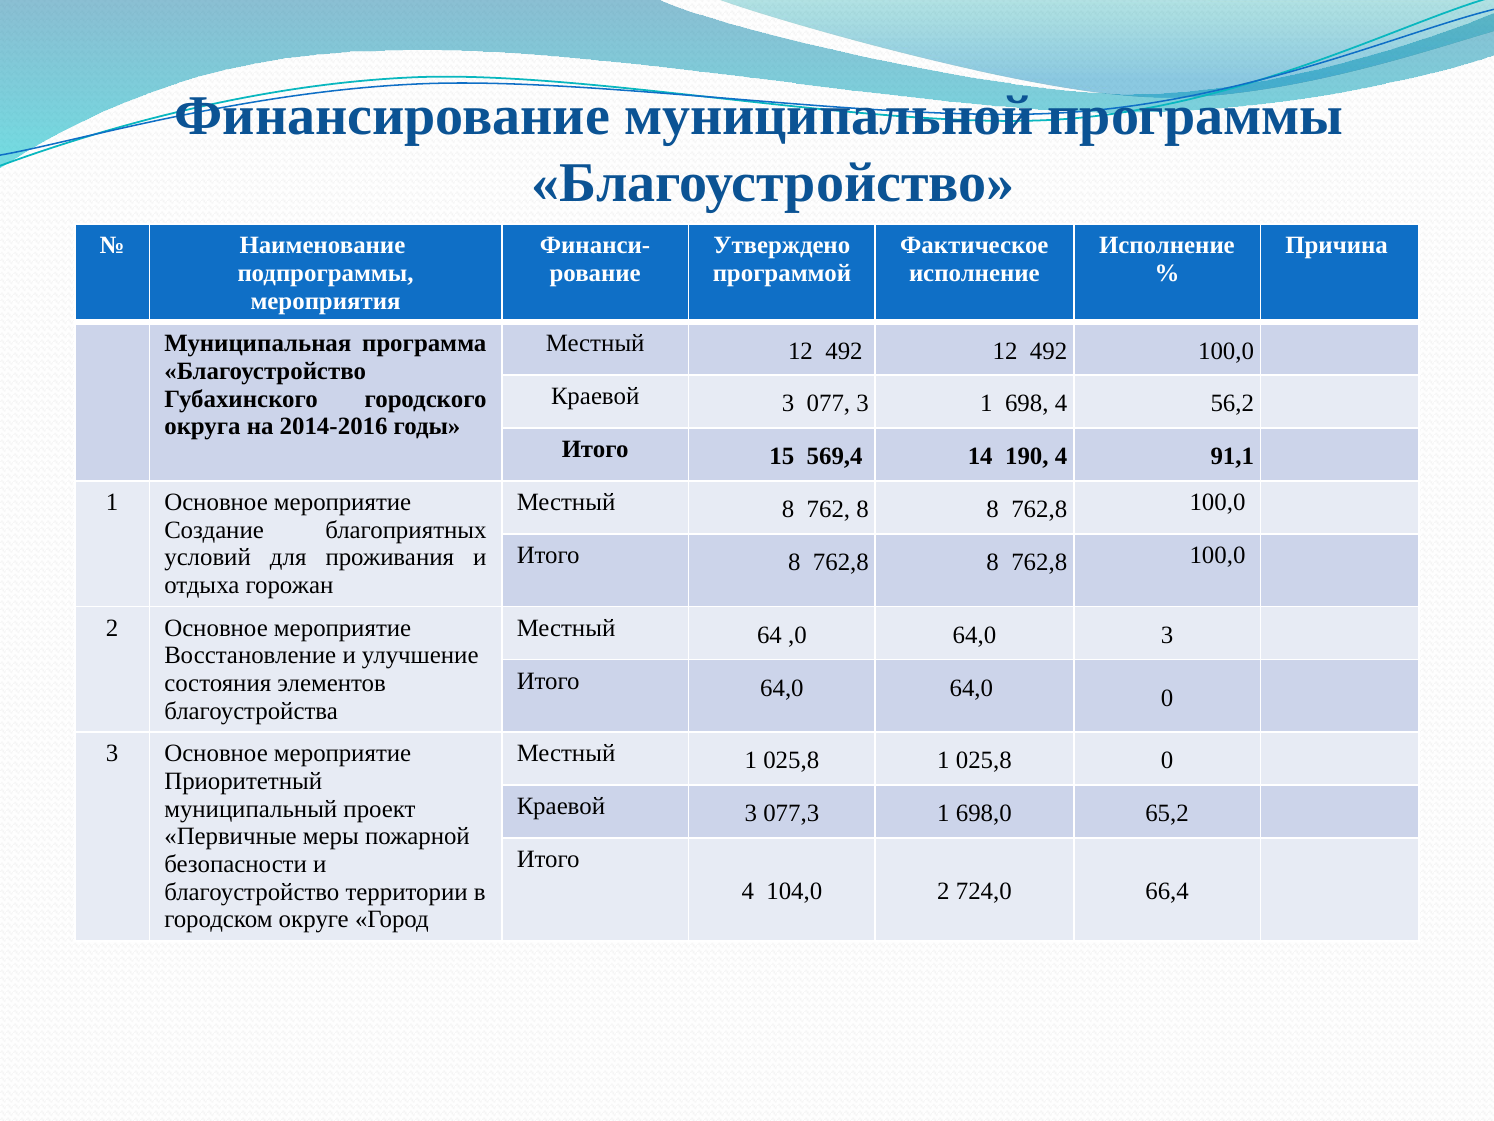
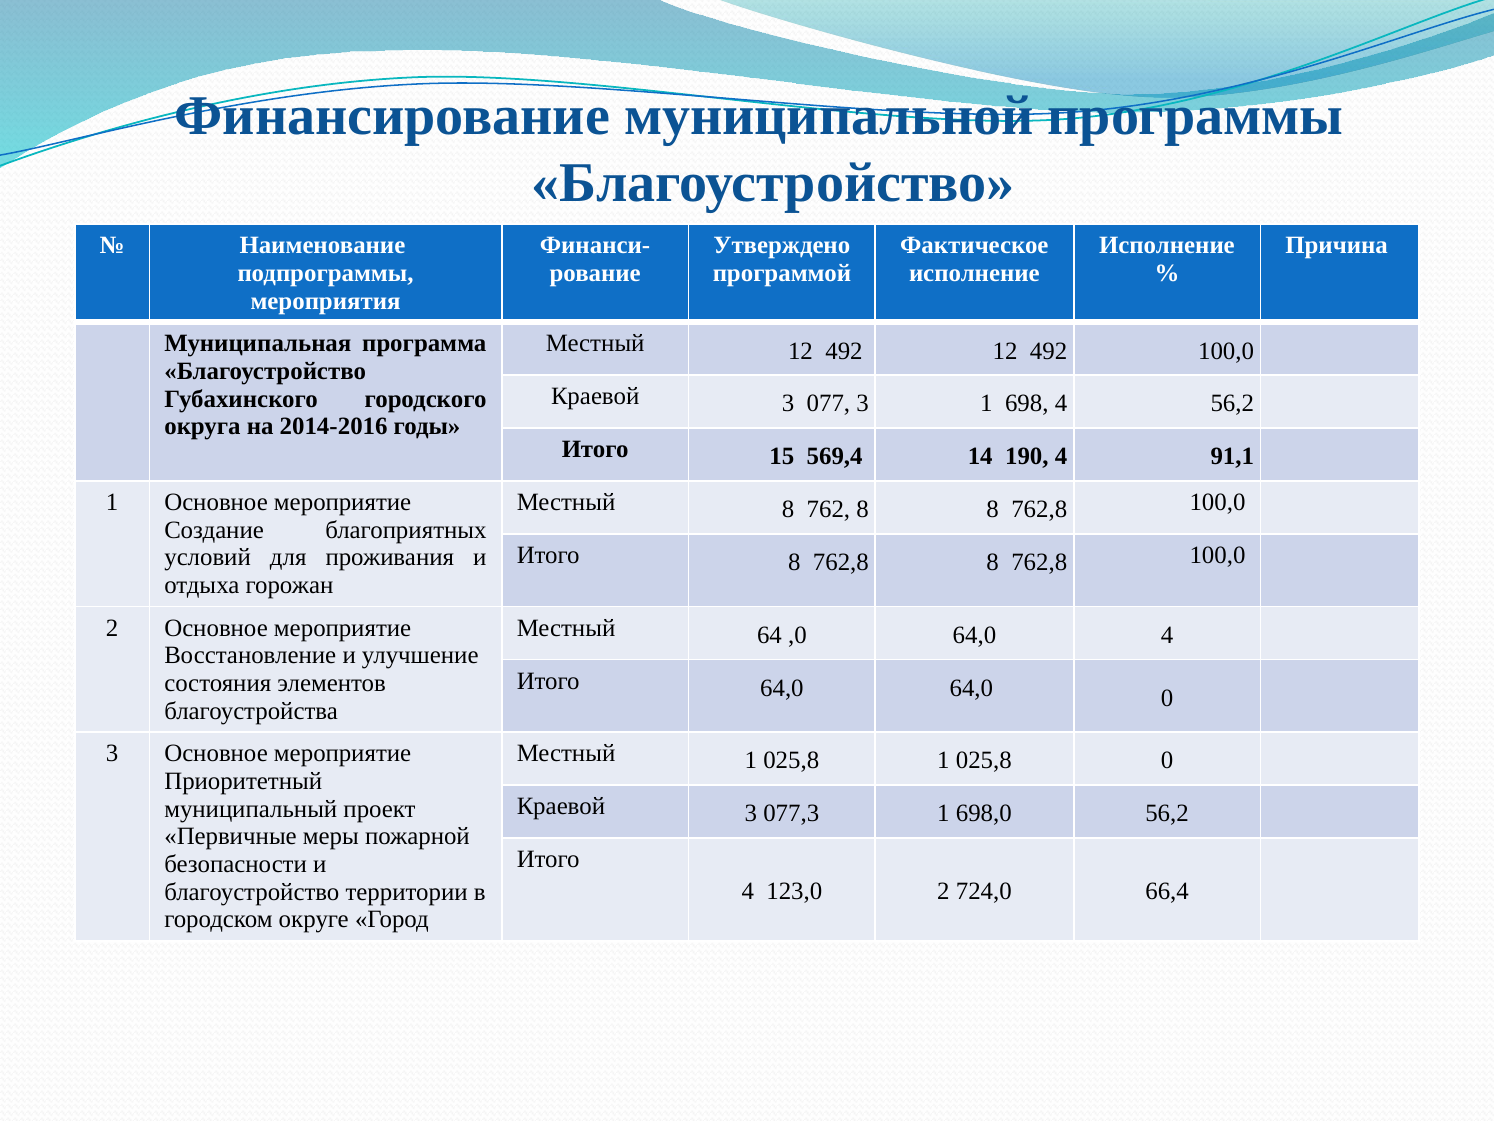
64,0 3: 3 -> 4 (1167, 635)
698,0 65,2: 65,2 -> 56,2 (1167, 813)
104,0: 104,0 -> 123,0 (794, 891)
